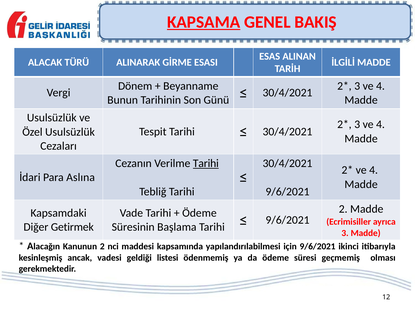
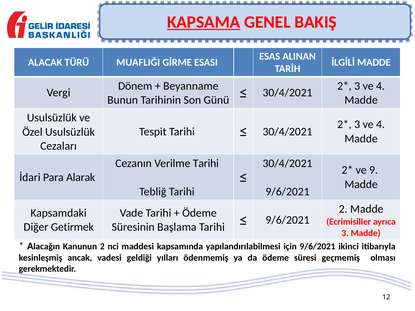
ALINARAK: ALINARAK -> MUAFLIĞI (138, 62)
Tarihi underline: present -> none (206, 164)
4: 4 -> 9 (374, 170)
Aslına: Aslına -> Alarak (81, 177)
listesi: listesi -> yılları (168, 258)
